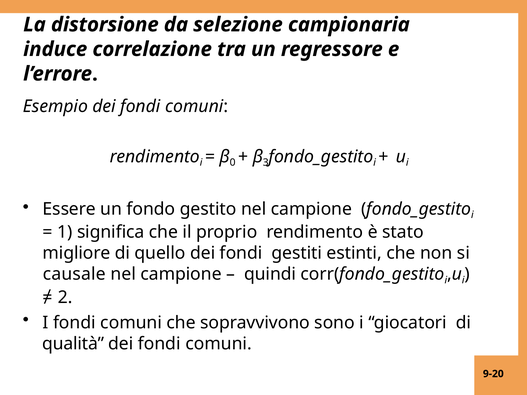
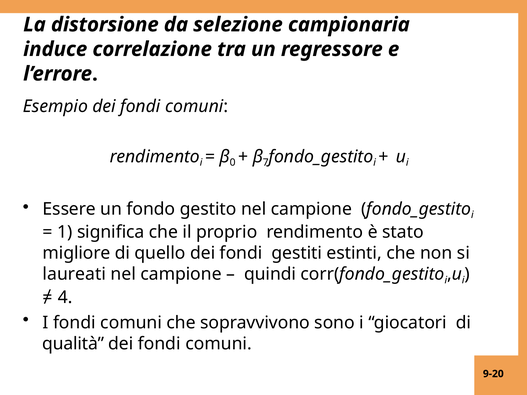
3: 3 -> 7 (266, 163)
causale: causale -> laureati (74, 274)
2: 2 -> 4 (65, 297)
